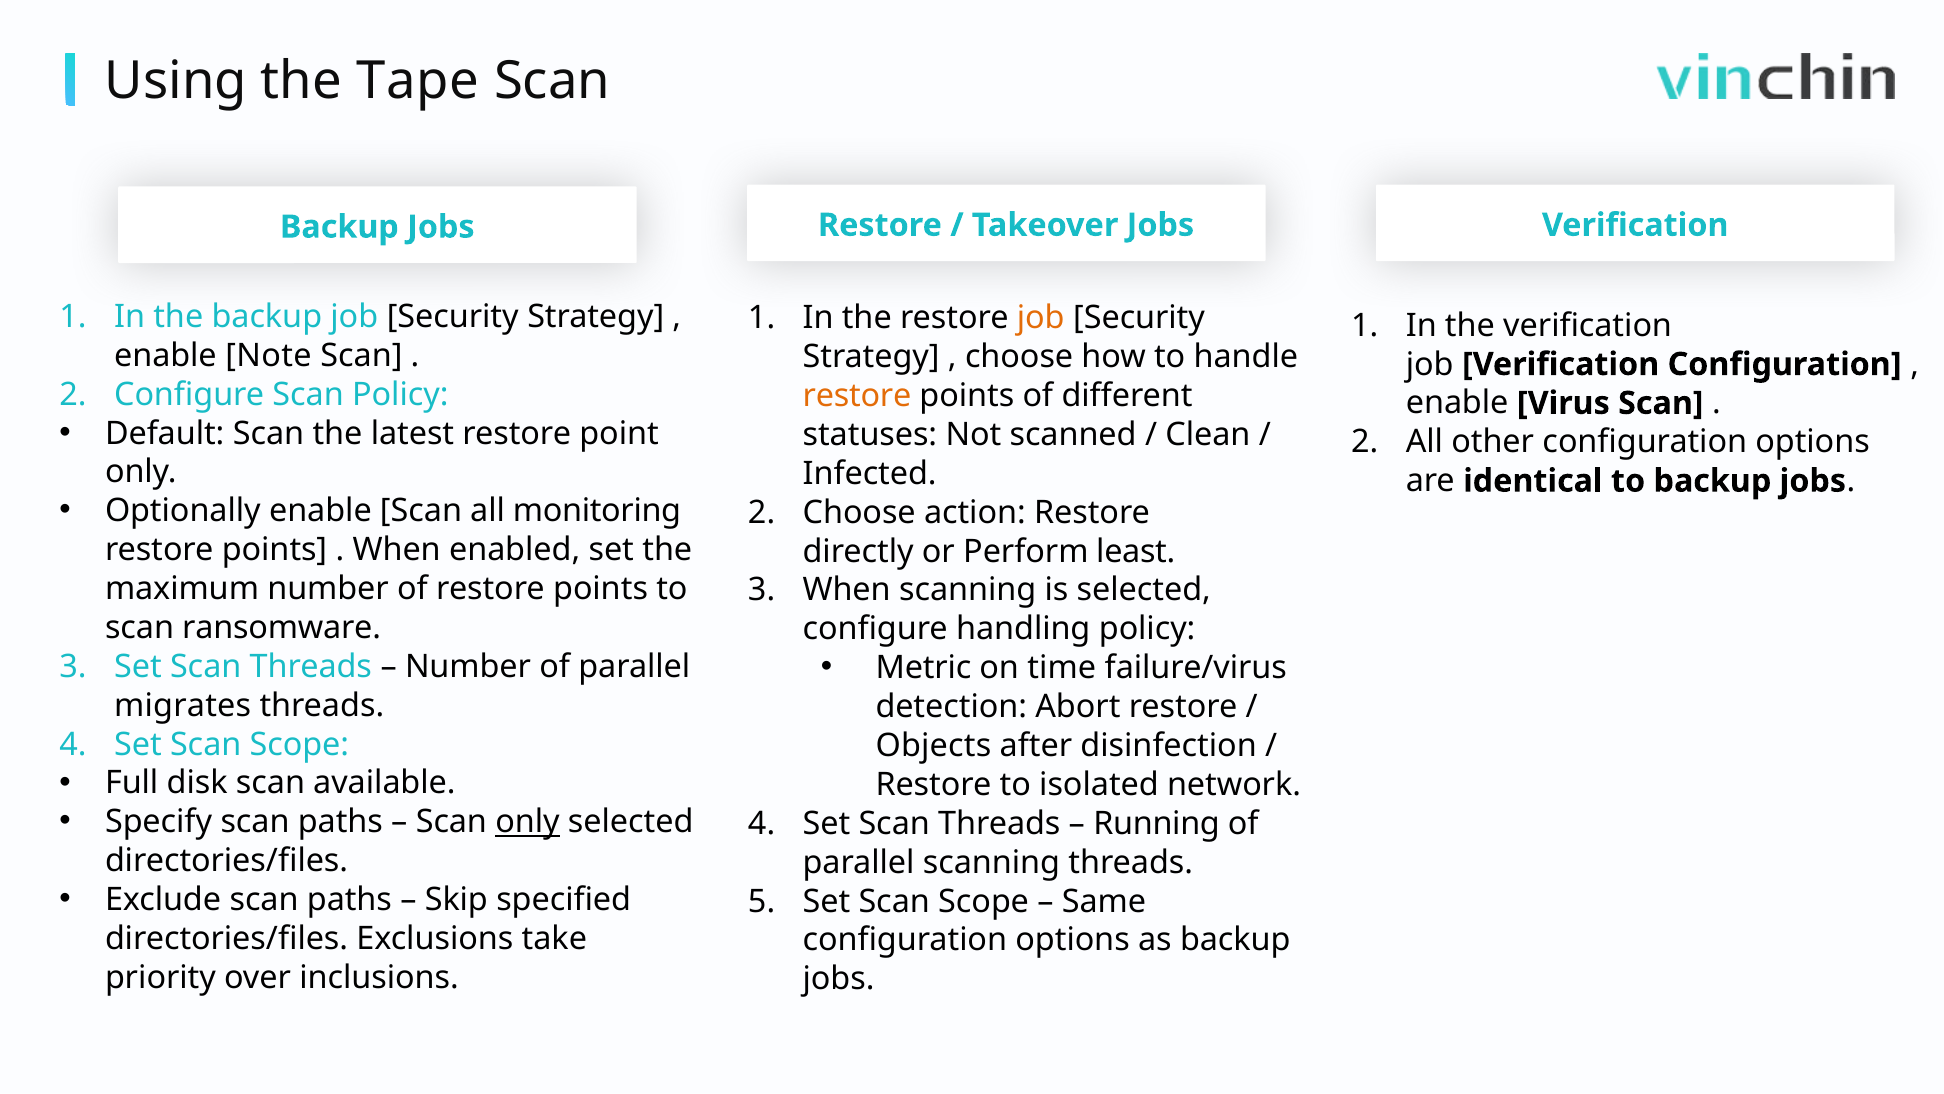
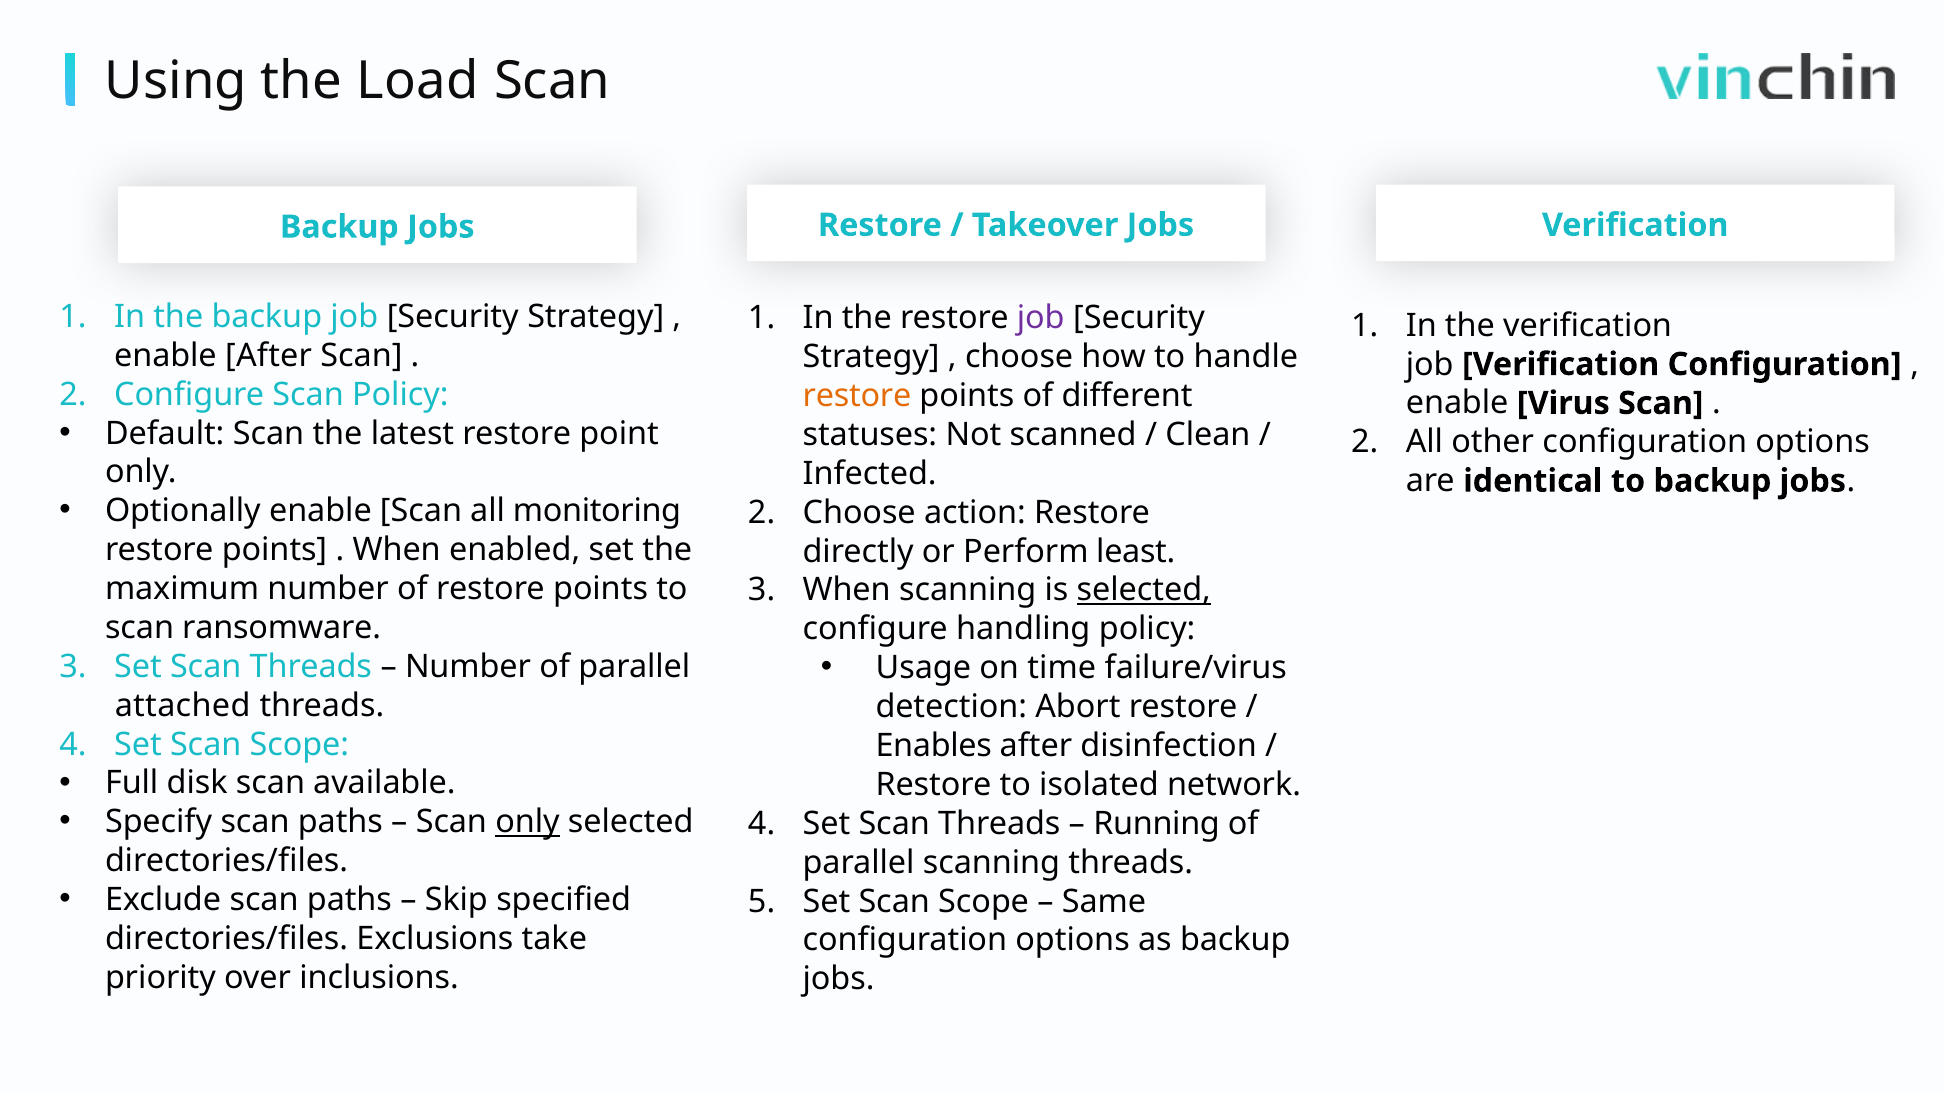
Tape: Tape -> Load (418, 81)
job colour: orange -> purple (1041, 318)
enable Note: Note -> After (269, 355)
selected underline: none -> present (1144, 590)
Metric: Metric -> Usage (923, 668)
migrates: migrates -> attached (183, 705)
Objects: Objects -> Enables (934, 745)
